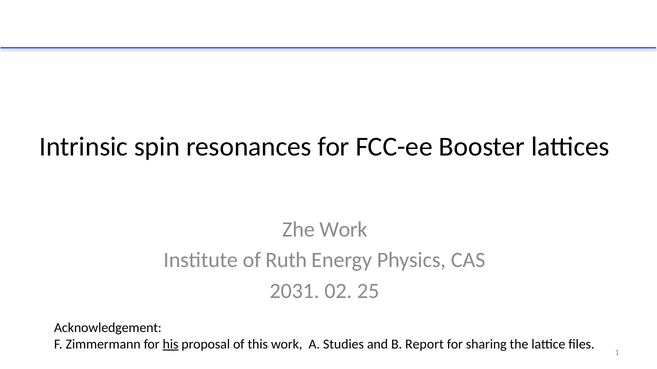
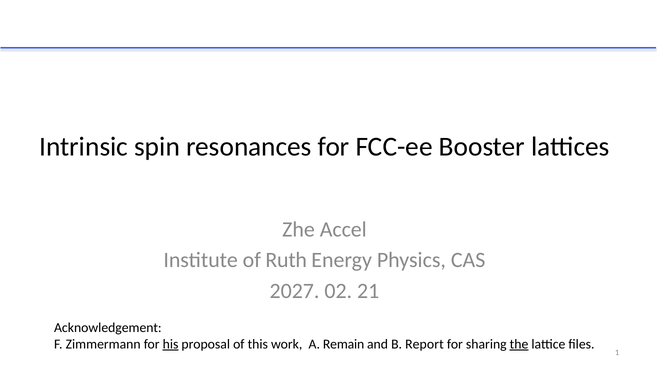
Zhe Work: Work -> Accel (343, 230)
2031: 2031 -> 2027 (295, 291)
25: 25 -> 21 (368, 291)
Studies: Studies -> Remain (344, 345)
the underline: none -> present (519, 345)
